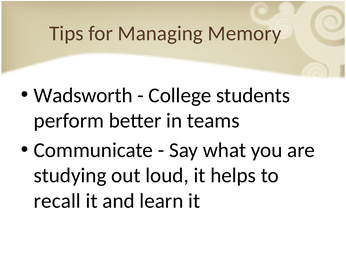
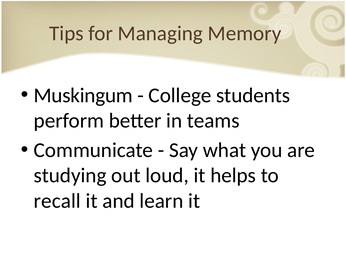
Wadsworth: Wadsworth -> Muskingum (83, 96)
